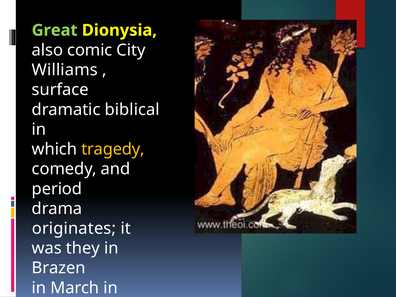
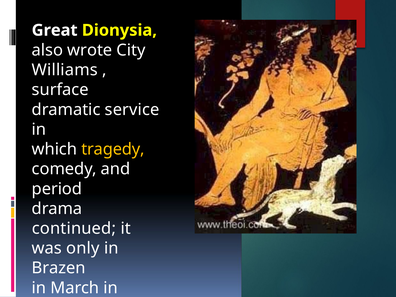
Great colour: light green -> white (55, 30)
comic: comic -> wrote (90, 50)
biblical: biblical -> service (132, 110)
originates: originates -> continued (74, 228)
they: they -> only (83, 248)
